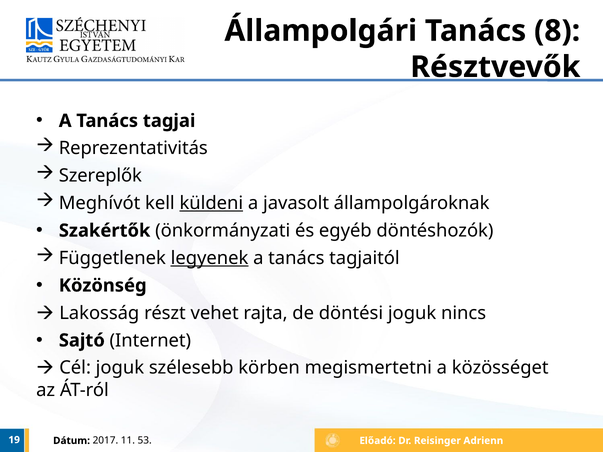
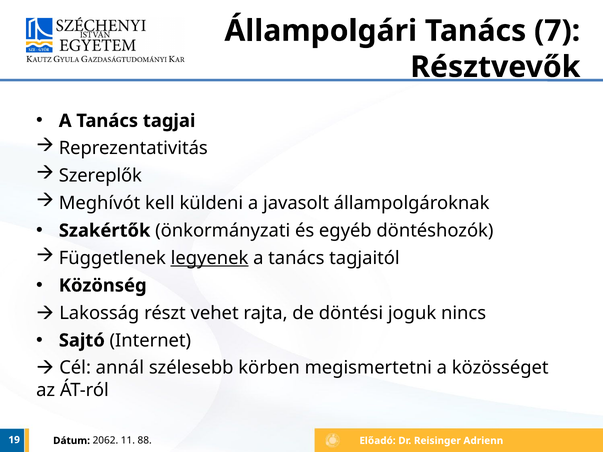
8: 8 -> 7 (557, 31)
küldeni underline: present -> none (211, 203)
Cél joguk: joguk -> annál (120, 368)
2017: 2017 -> 2062 (105, 441)
53: 53 -> 88 (145, 441)
